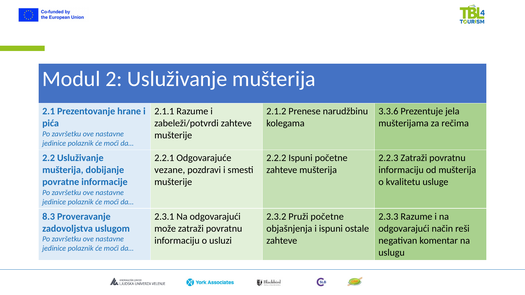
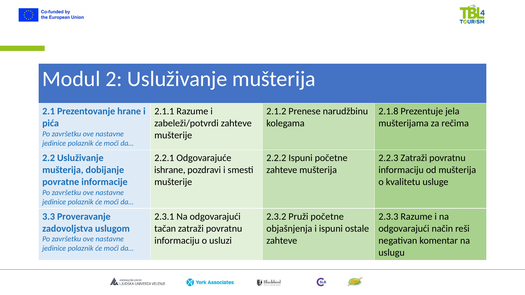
3.3.6: 3.3.6 -> 2.1.8 (388, 111)
vezane: vezane -> ishrane (170, 170)
8.3: 8.3 -> 3.3 (49, 217)
može: može -> tačan (165, 229)
